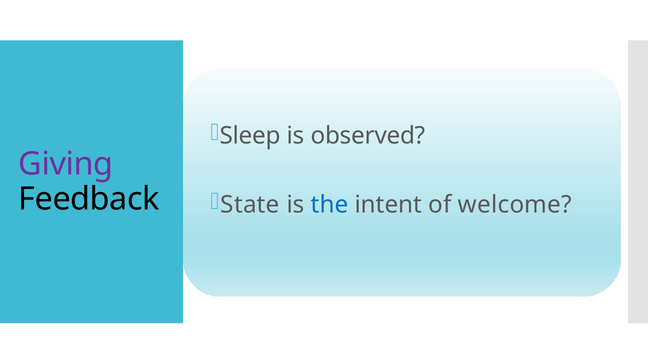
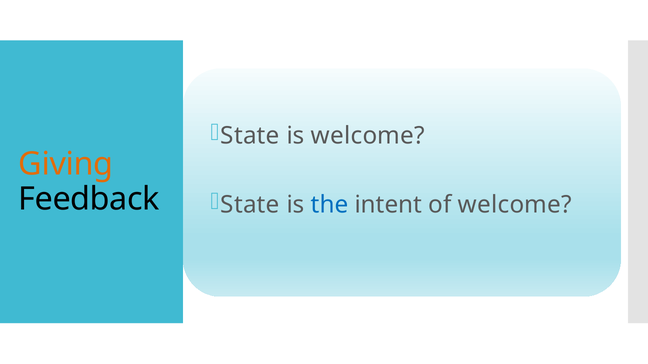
Sleep: Sleep -> State (250, 136)
is observed: observed -> welcome (368, 136)
Giving colour: purple -> orange (66, 164)
